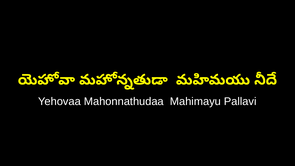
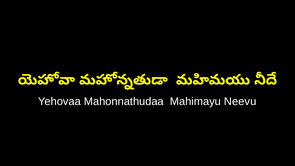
Pallavi: Pallavi -> Neevu (240, 101)
